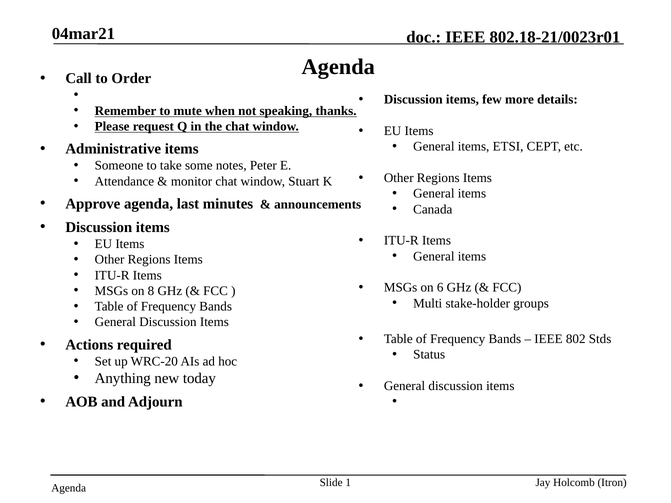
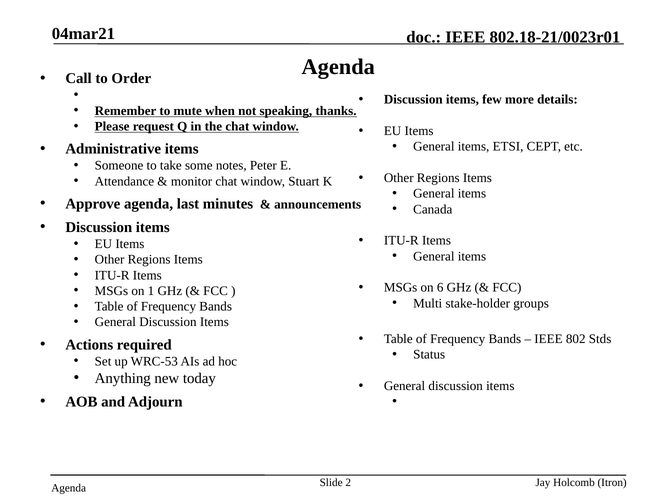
8: 8 -> 1 (151, 291)
WRC-20: WRC-20 -> WRC-53 (154, 361)
1: 1 -> 2 (348, 483)
